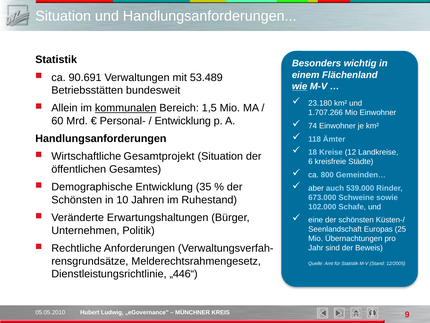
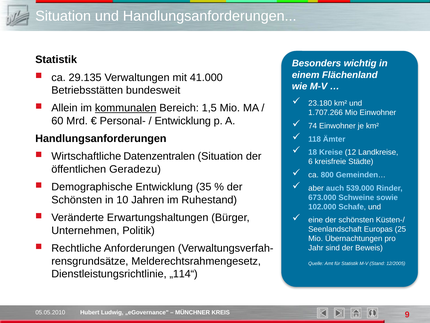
90.691: 90.691 -> 29.135 (85, 77)
53.489: 53.489 -> 41.000 (206, 77)
wie underline: present -> none (300, 86)
Gesamtprojekt: Gesamtprojekt -> Datenzentralen (159, 156)
Gesamtes: Gesamtes -> Geradezu (135, 169)
„446“: „446“ -> „114“ (184, 274)
